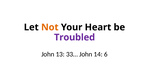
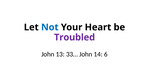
Not colour: orange -> blue (50, 27)
